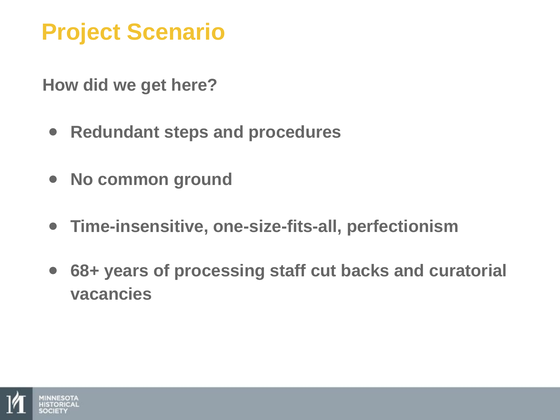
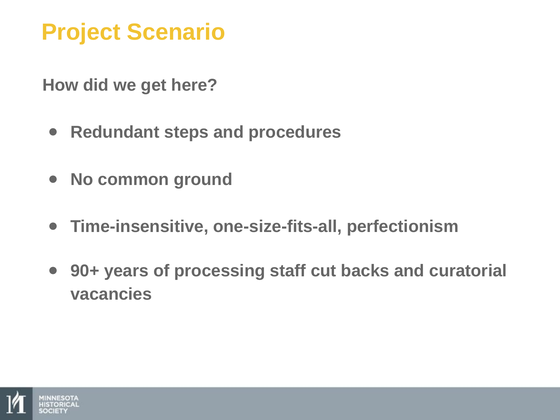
68+: 68+ -> 90+ (85, 271)
